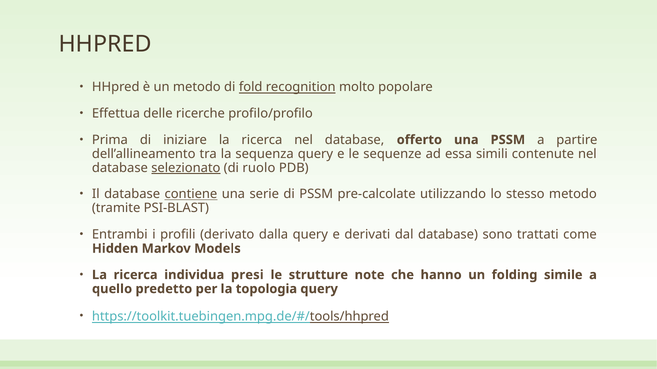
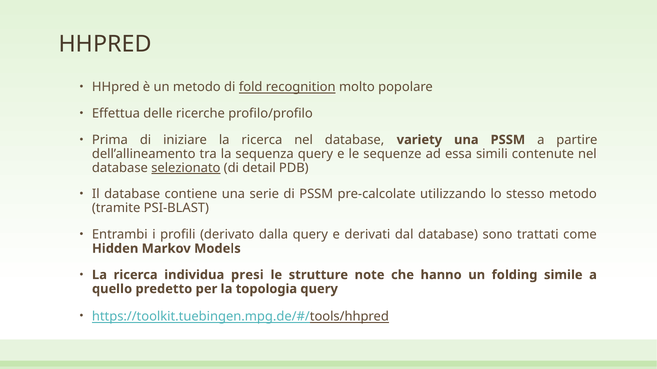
offerto: offerto -> variety (419, 140)
ruolo: ruolo -> detail (259, 168)
contiene underline: present -> none (191, 194)
